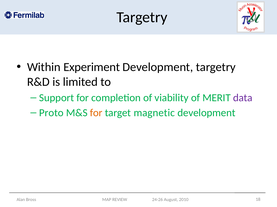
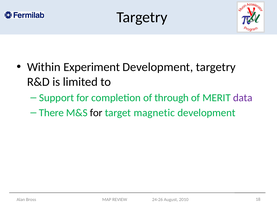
viability: viability -> through (172, 98)
Proto: Proto -> There (51, 113)
for colour: orange -> black (96, 113)
